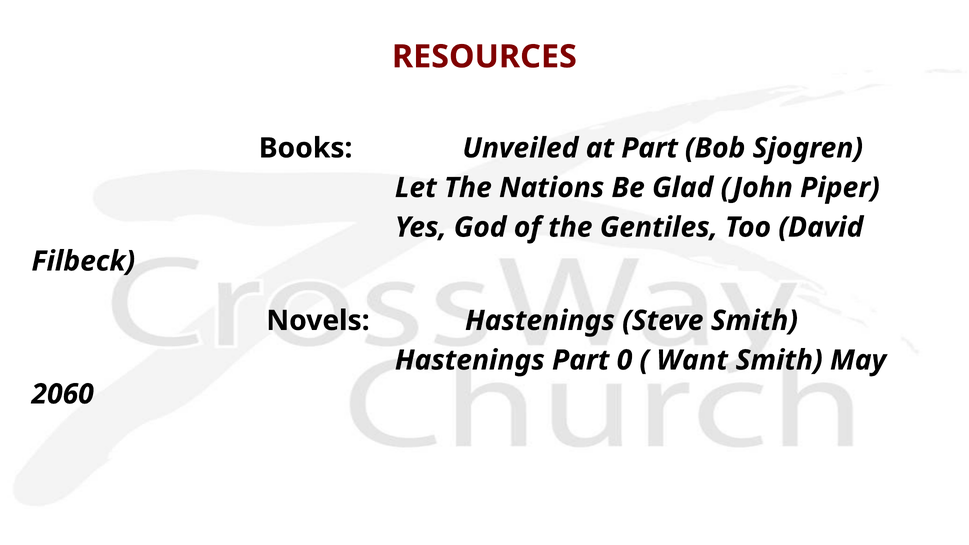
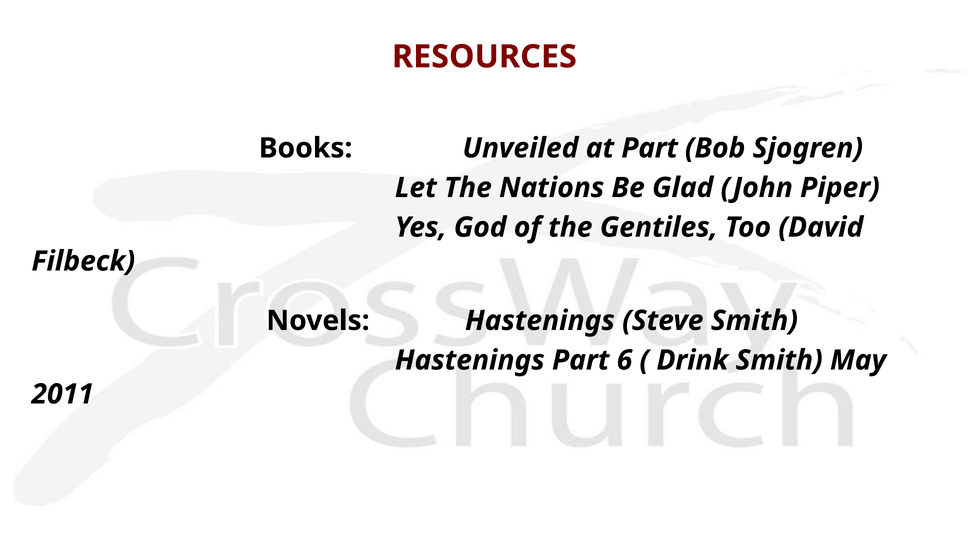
0: 0 -> 6 (625, 360)
Want: Want -> Drink (692, 360)
2060: 2060 -> 2011 (63, 394)
